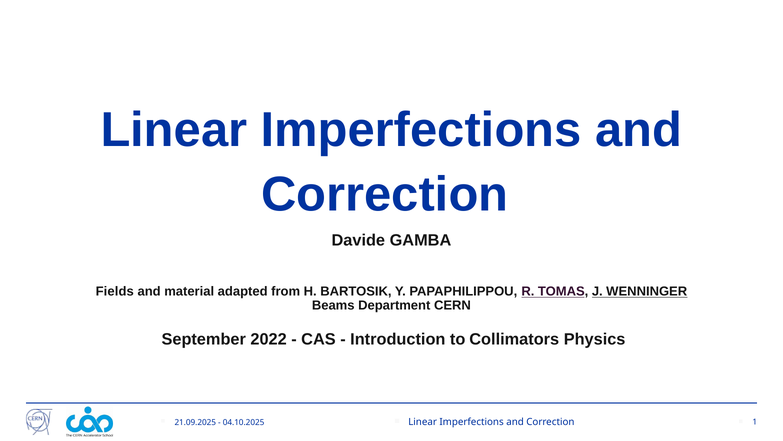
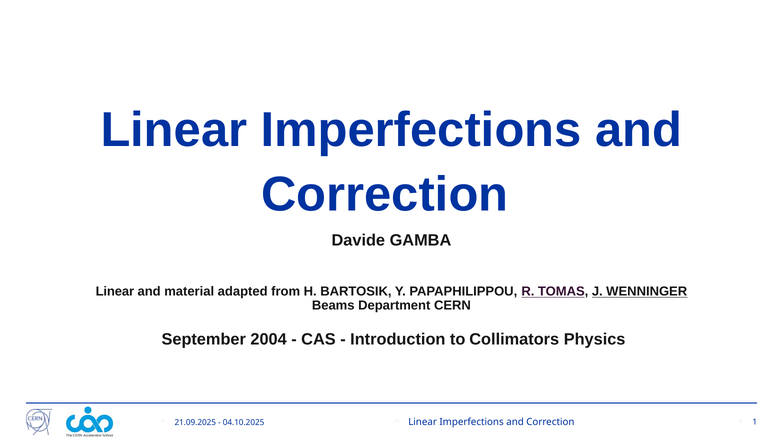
Fields: Fields -> Linear (115, 291)
2022: 2022 -> 2004 (269, 339)
